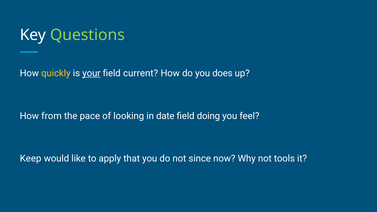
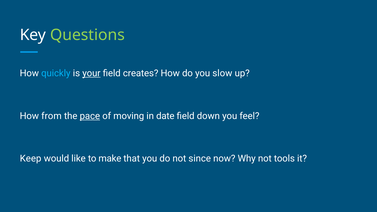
quickly colour: yellow -> light blue (56, 73)
current: current -> creates (141, 73)
does: does -> slow (222, 73)
pace underline: none -> present (90, 116)
looking: looking -> moving (129, 116)
doing: doing -> down (208, 116)
apply: apply -> make (110, 159)
